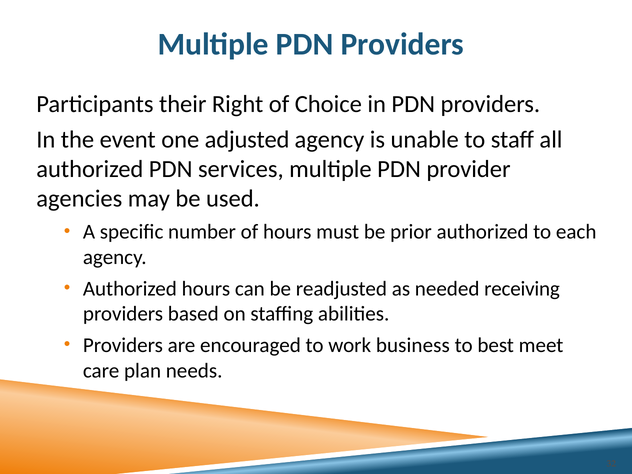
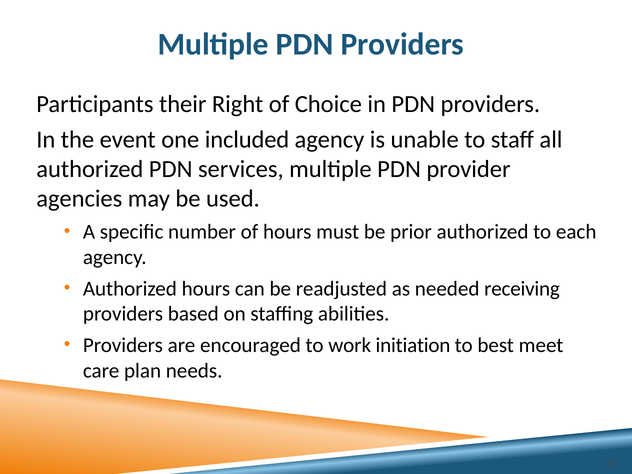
adjusted: adjusted -> included (247, 140)
business: business -> initiation (413, 345)
